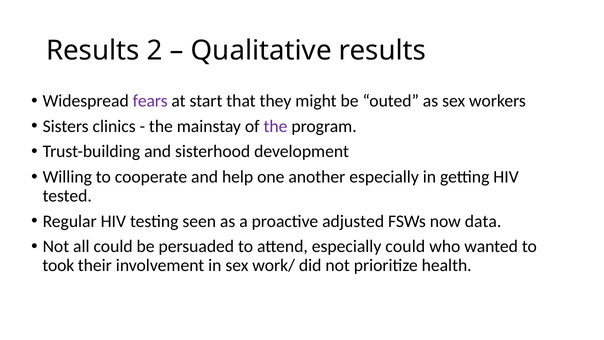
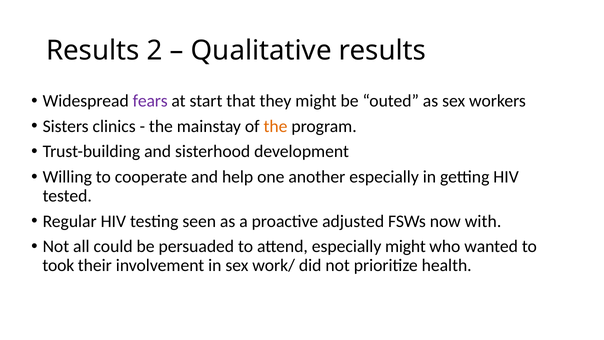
the colour: purple -> orange (276, 126)
data: data -> with (483, 221)
especially could: could -> might (405, 246)
